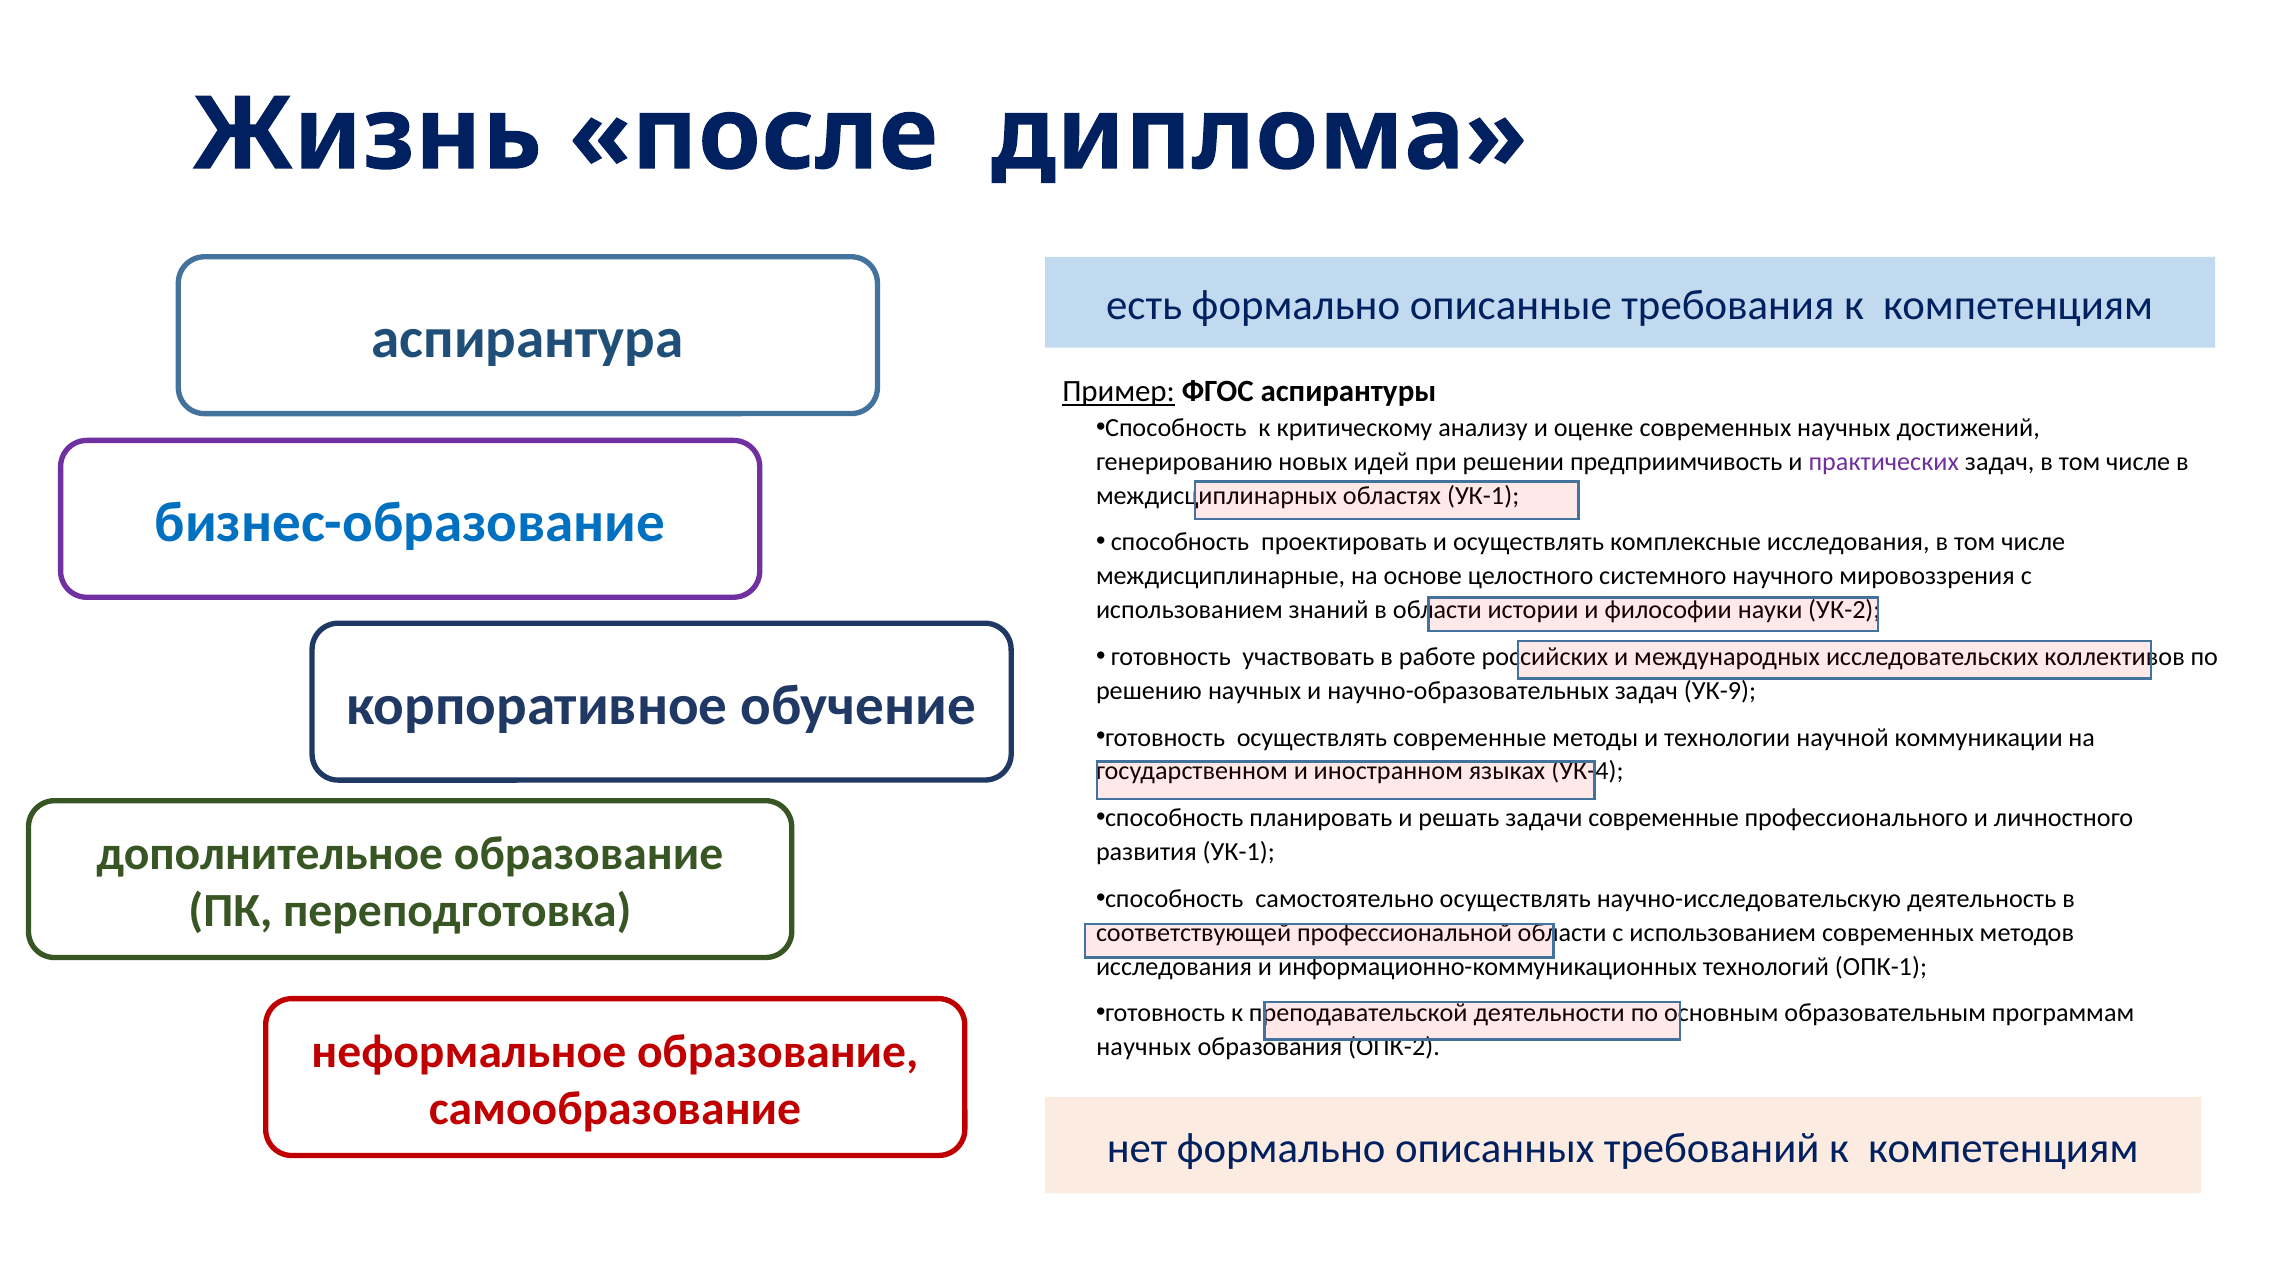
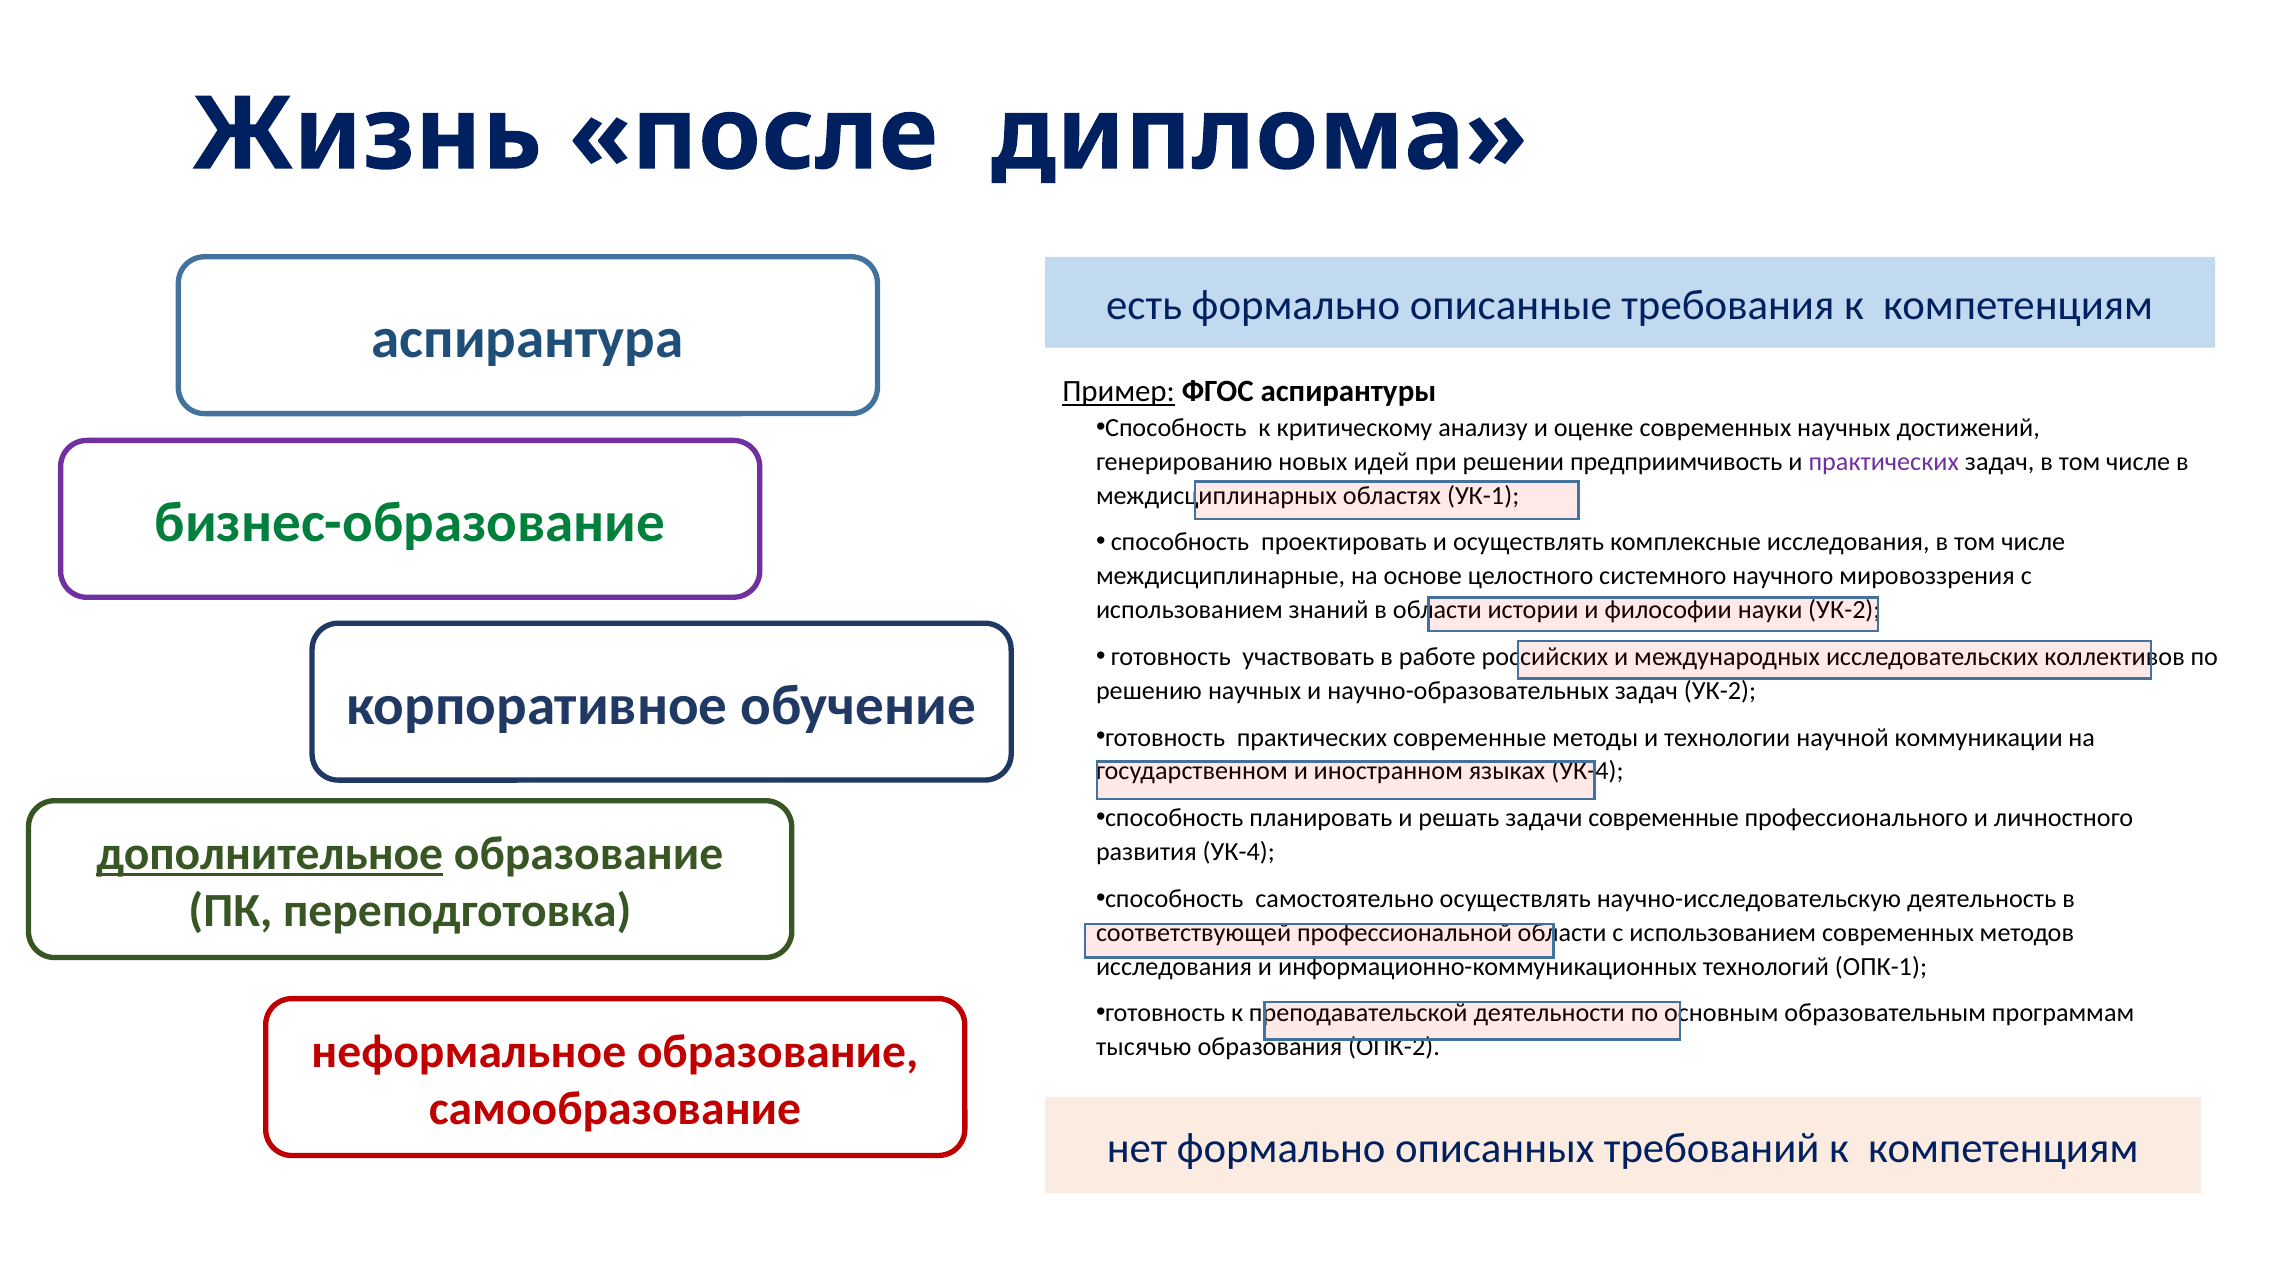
бизнес-образование colour: blue -> green (410, 523)
задач УК-9: УК-9 -> УК-2 (1720, 691)
готовность осуществлять: осуществлять -> практических (1312, 738)
дополнительное underline: none -> present (270, 854)
развития УК-1: УК-1 -> УК-4 (1239, 852)
научных: научных -> тысячью (1144, 1047)
